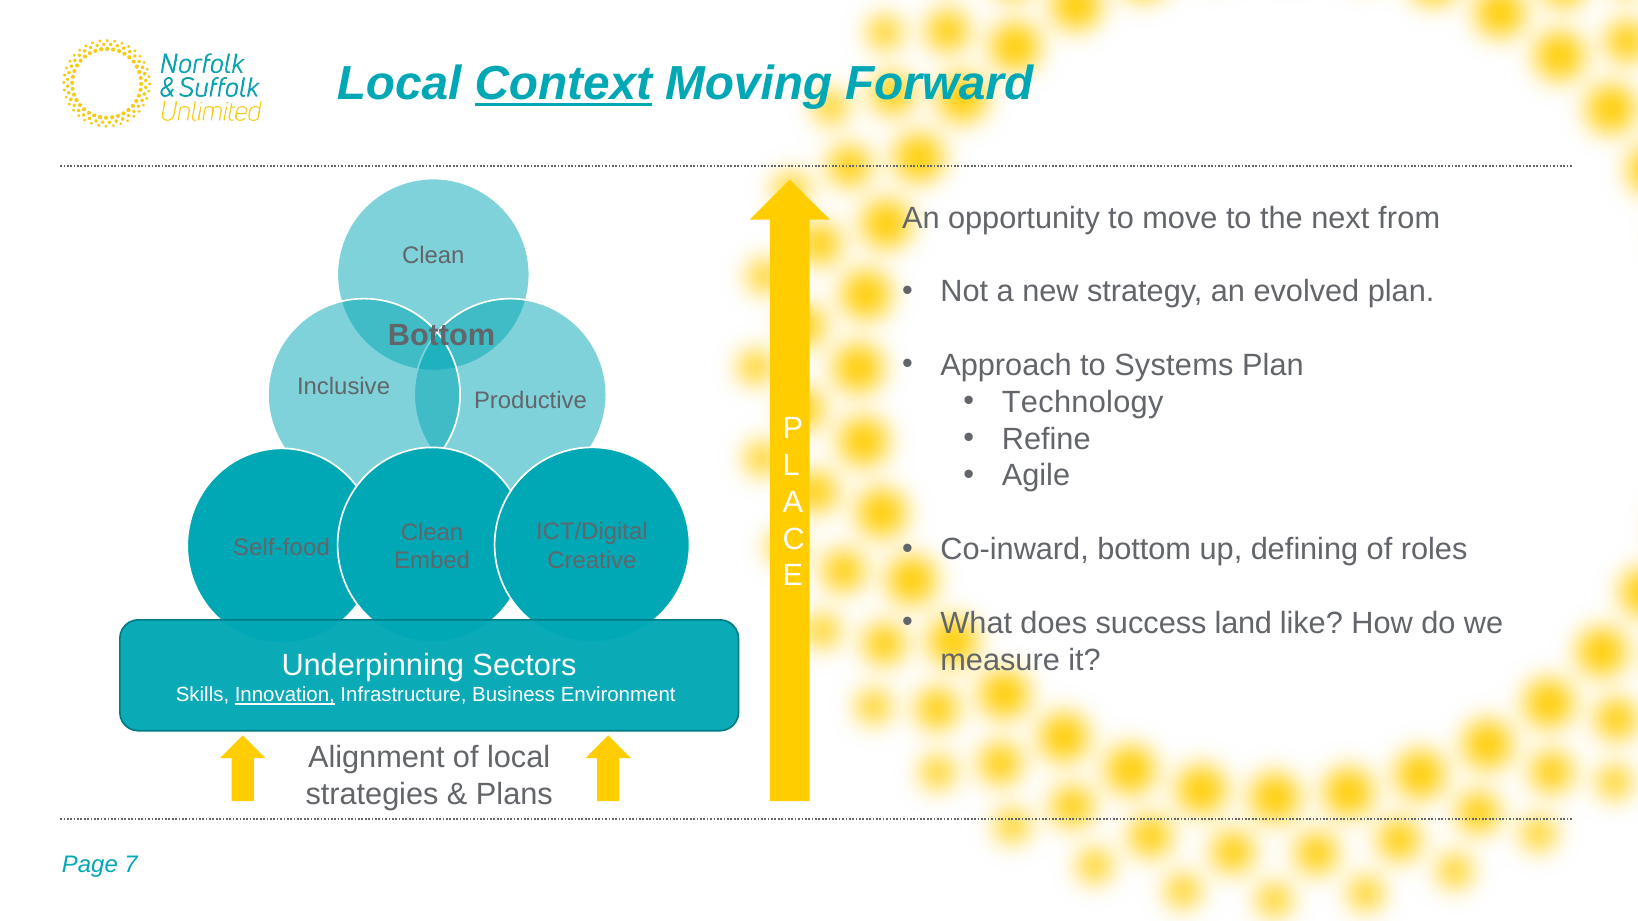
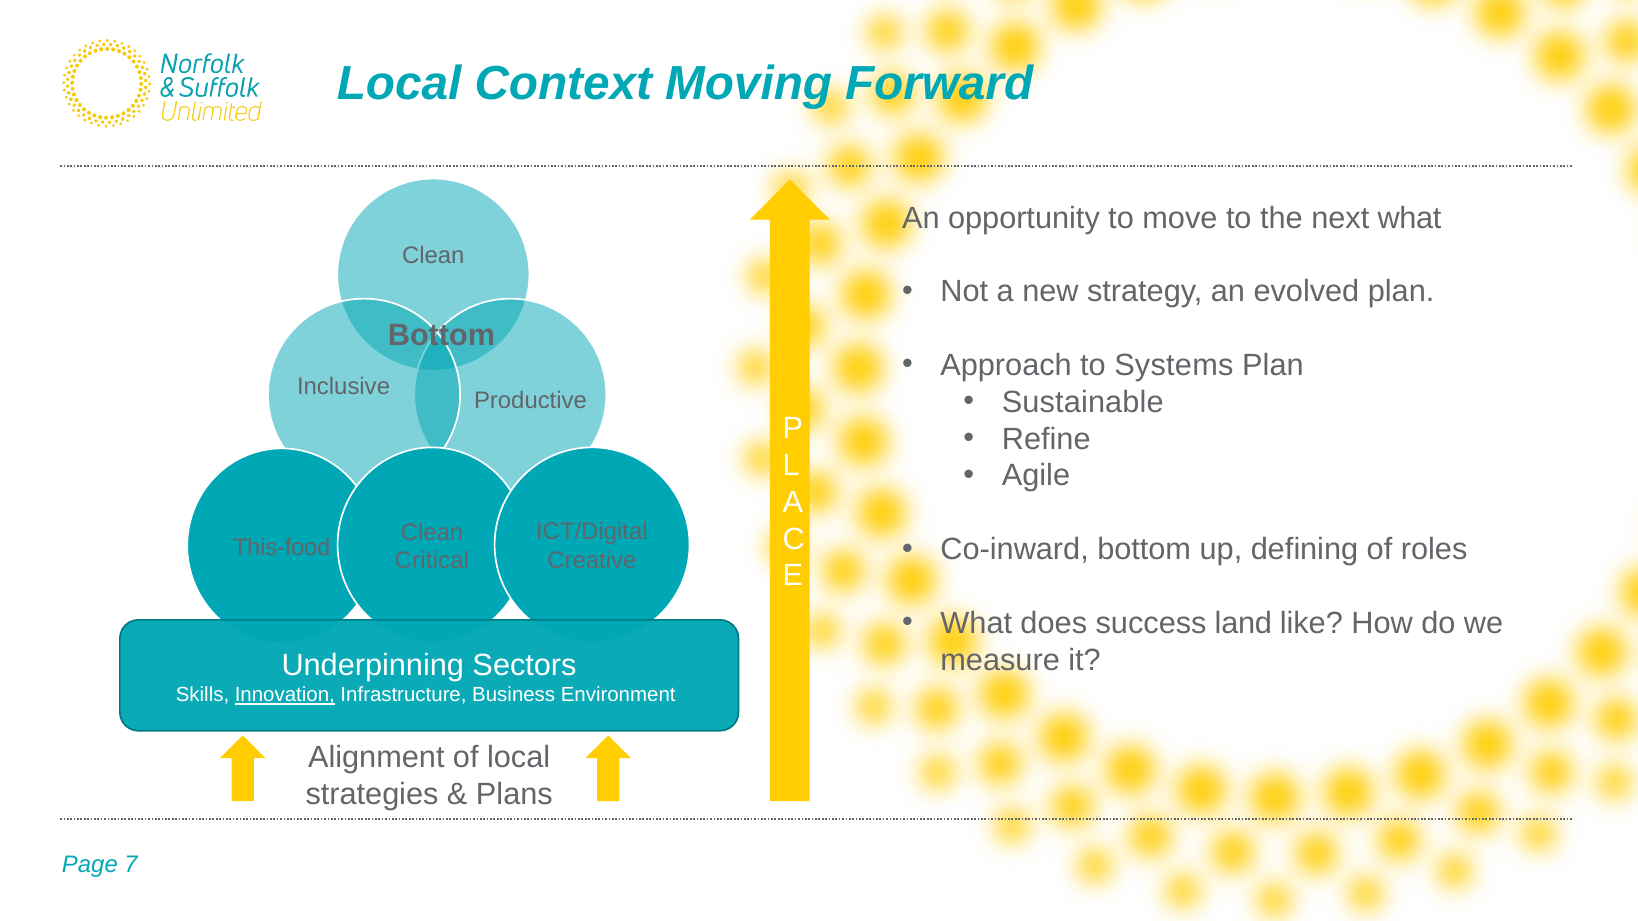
Context underline: present -> none (563, 84)
next from: from -> what (1409, 218)
Technology: Technology -> Sustainable (1083, 402)
Self-food: Self-food -> This-food (282, 548)
Embed: Embed -> Critical (432, 561)
